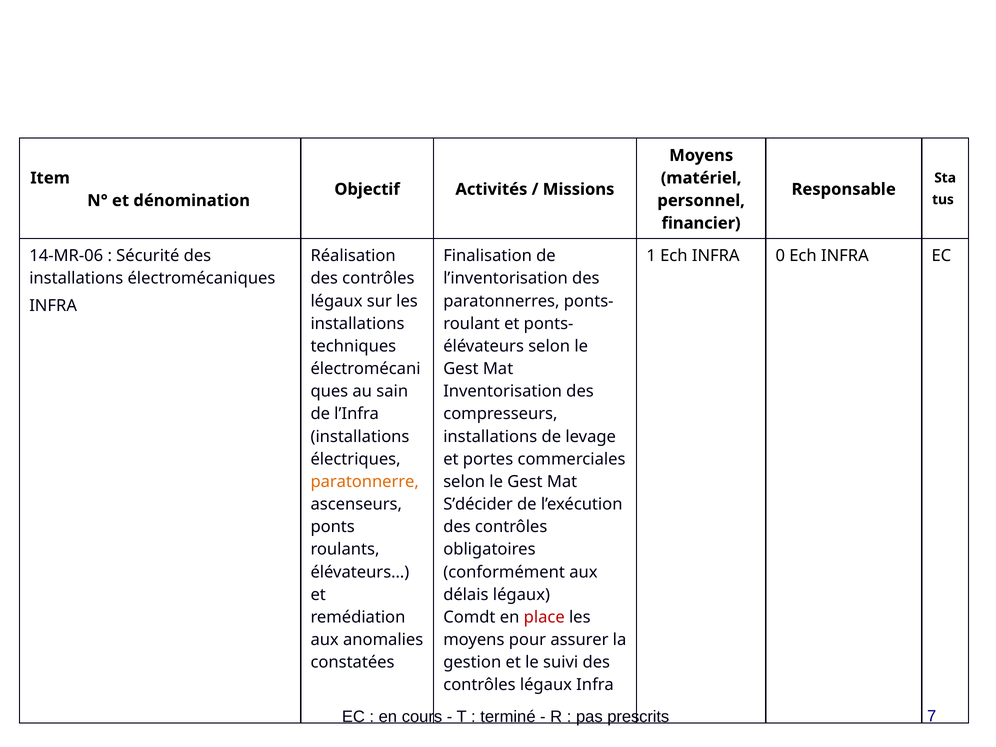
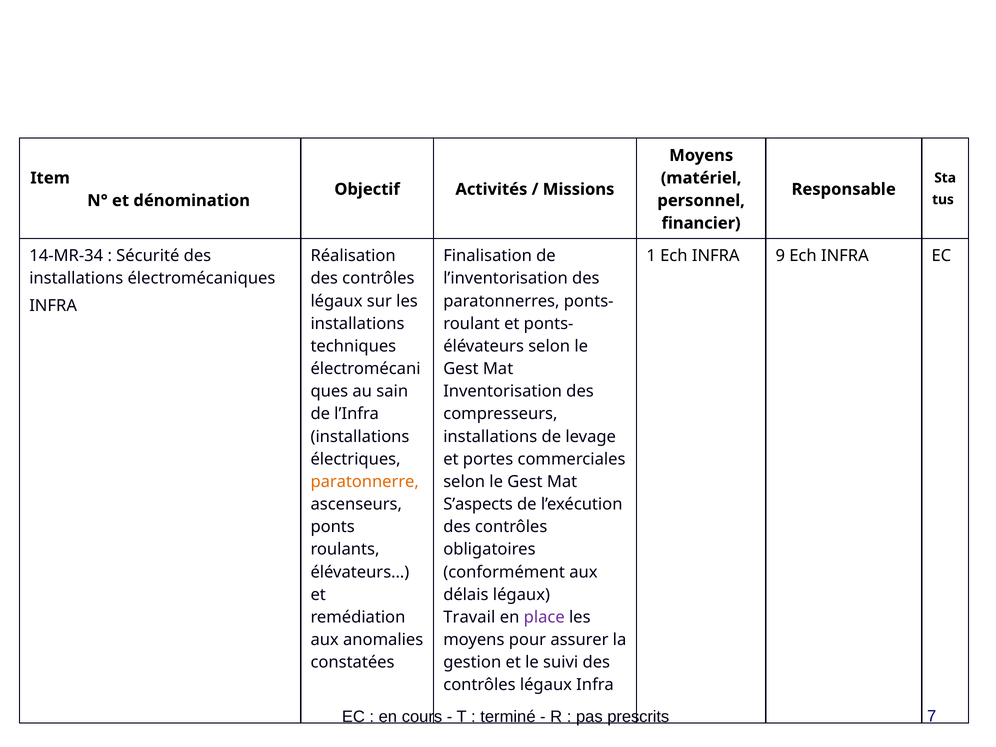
14-MR-06: 14-MR-06 -> 14-MR-34 (66, 256)
0: 0 -> 9 (780, 256)
S’décider: S’décider -> S’aspects (478, 504)
Comdt: Comdt -> Travail (469, 617)
place colour: red -> purple (544, 617)
